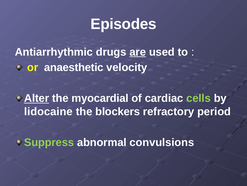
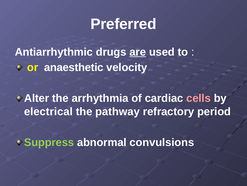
Episodes: Episodes -> Preferred (124, 24)
Alter underline: present -> none (37, 98)
myocardial: myocardial -> arrhythmia (100, 98)
cells colour: light green -> pink (199, 98)
lidocaine: lidocaine -> electrical (48, 111)
blockers: blockers -> pathway (118, 111)
